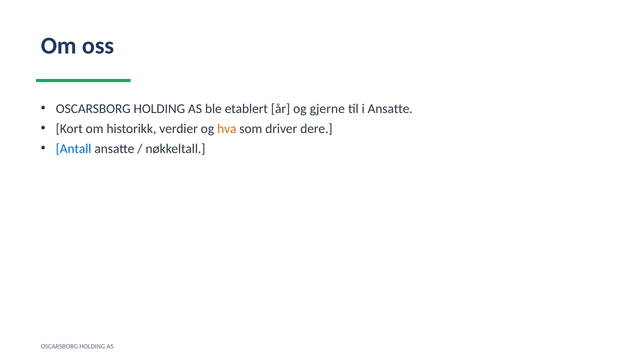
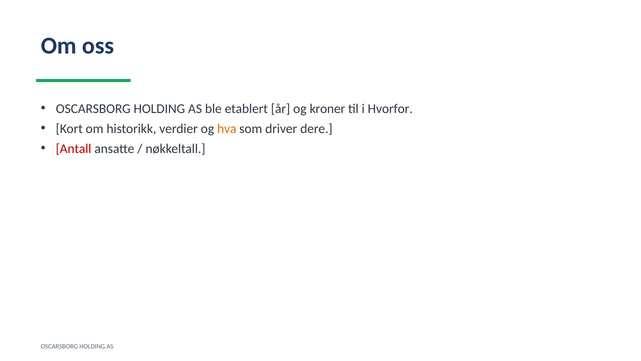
gjerne: gjerne -> kroner (327, 109)
i Ansatte: Ansatte -> Hvorfor (390, 109)
Antall colour: blue -> red (74, 149)
